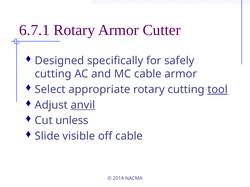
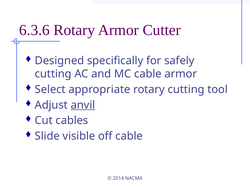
6.7.1: 6.7.1 -> 6.3.6 (34, 30)
tool underline: present -> none (218, 90)
unless: unless -> cables (72, 121)
